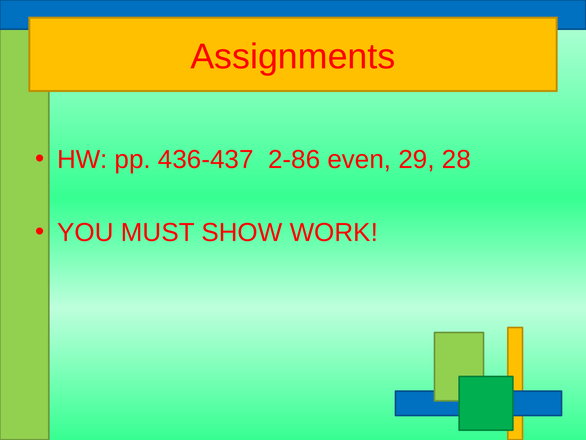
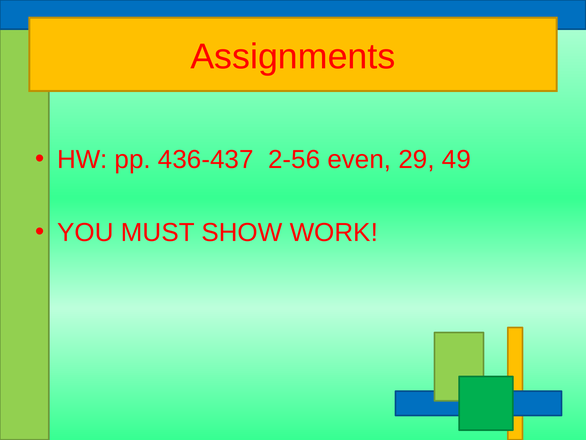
2-86: 2-86 -> 2-56 (294, 159)
28: 28 -> 49 (456, 159)
